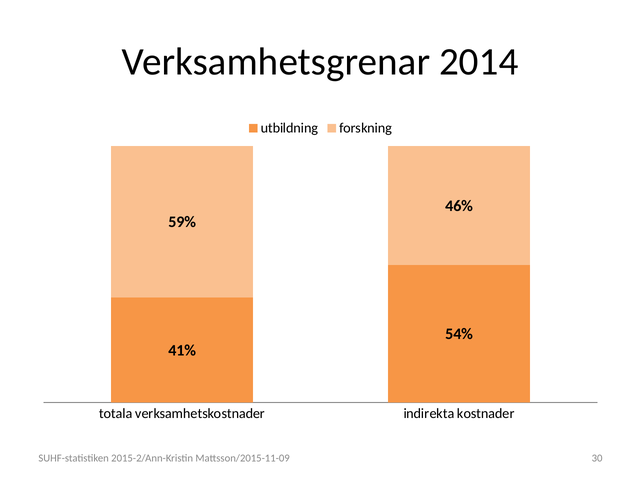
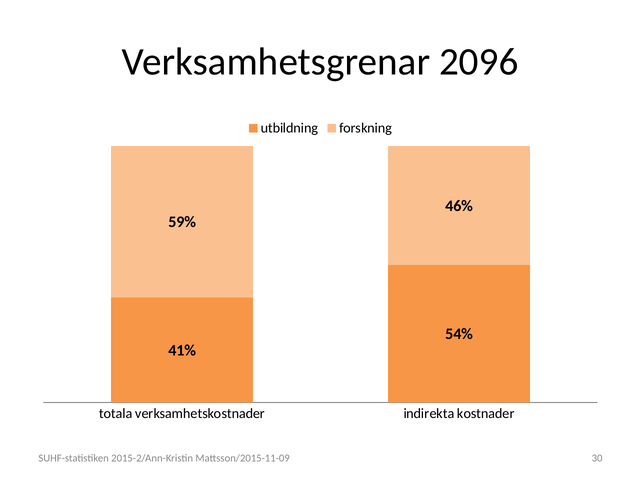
2014: 2014 -> 2096 (479, 62)
